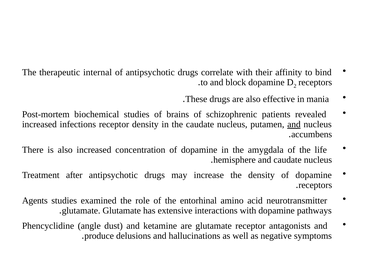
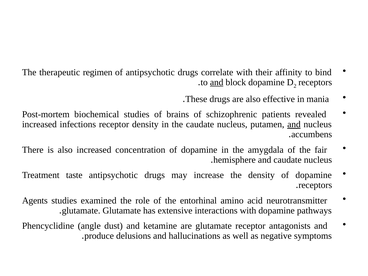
internal: internal -> regimen (98, 72)
and underline: none -> present (217, 82)
life: life -> fair (321, 150)
after: after -> taste (74, 175)
